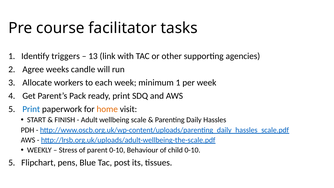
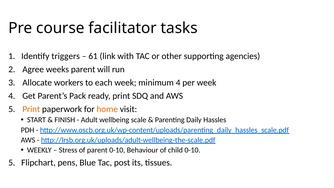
13: 13 -> 61 (93, 56)
weeks candle: candle -> parent (83, 69)
minimum 1: 1 -> 4 (178, 83)
Print colour: blue -> orange (31, 109)
